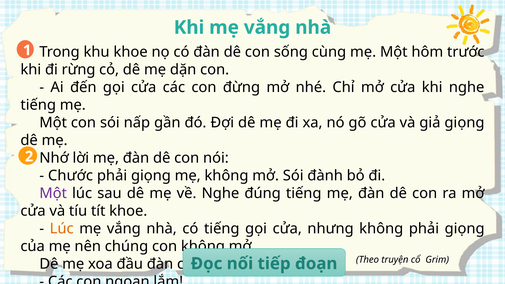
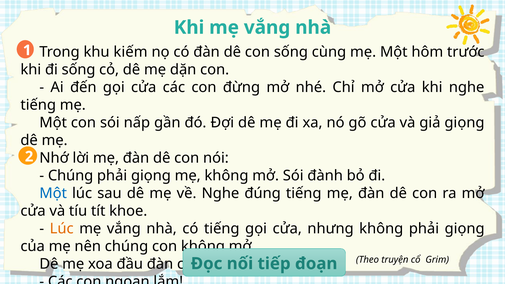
khu khoe: khoe -> kiếm (131, 52)
đi rừng: rừng -> sống (79, 70)
Chước: Chước -> Chúng (71, 176)
Một colour: purple -> blue (53, 193)
